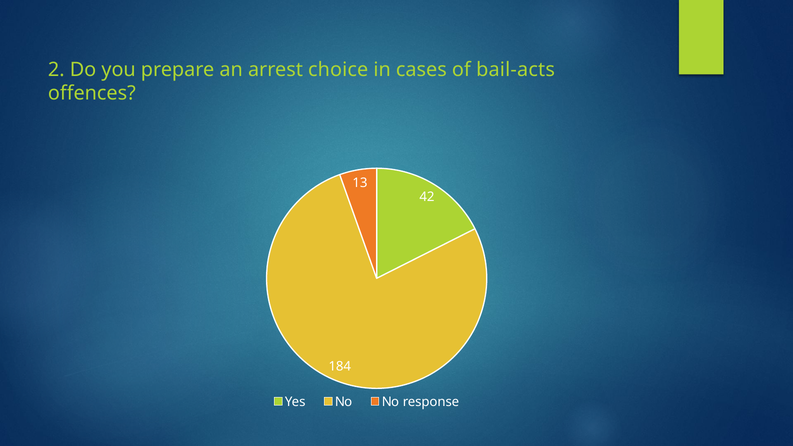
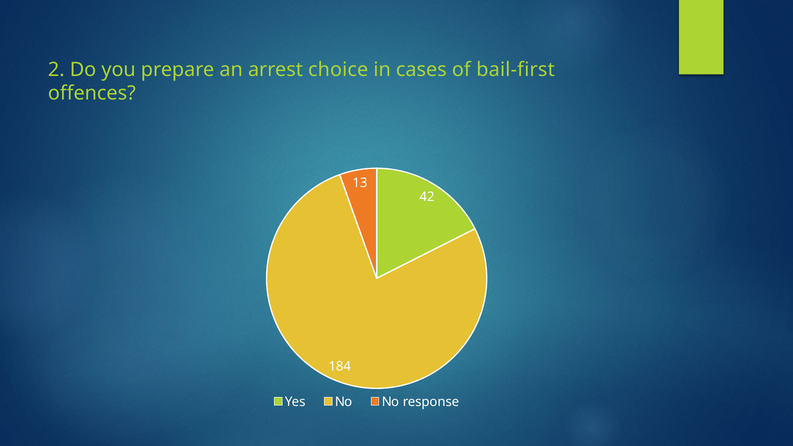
bail-acts: bail-acts -> bail-first (516, 70)
